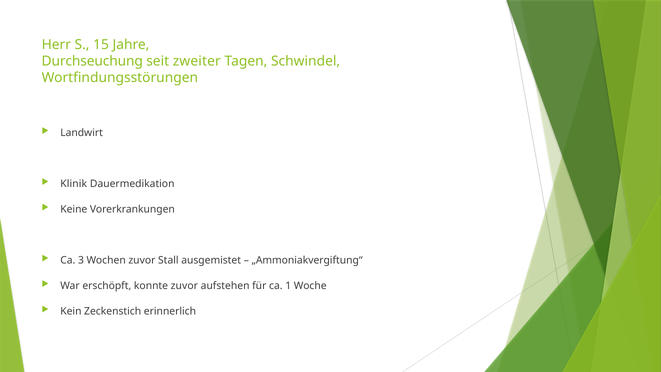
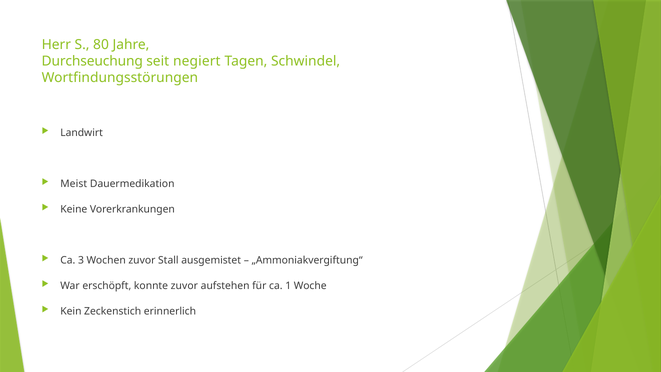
15: 15 -> 80 (101, 45)
zweiter: zweiter -> negiert (197, 61)
Klinik: Klinik -> Meist (74, 184)
